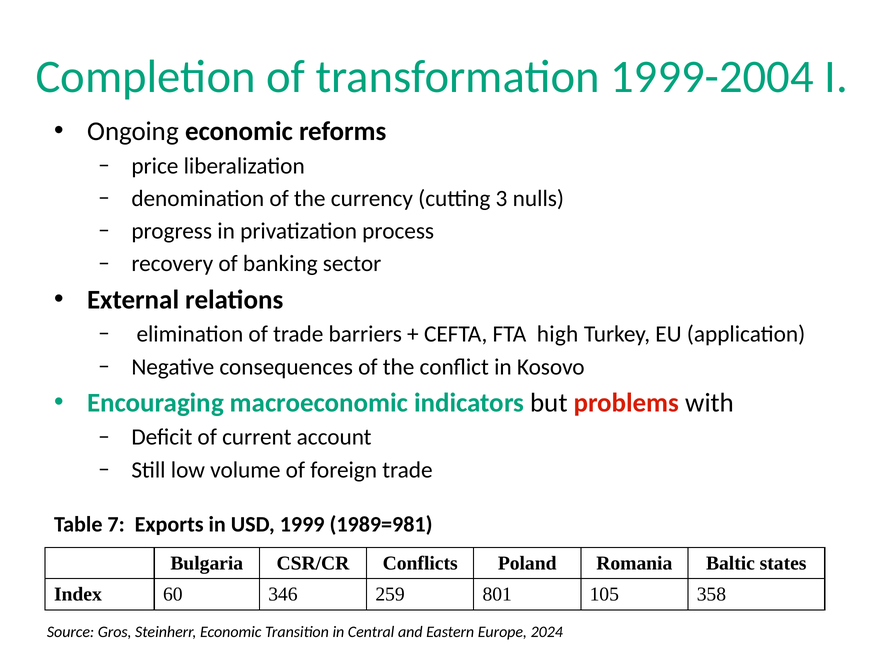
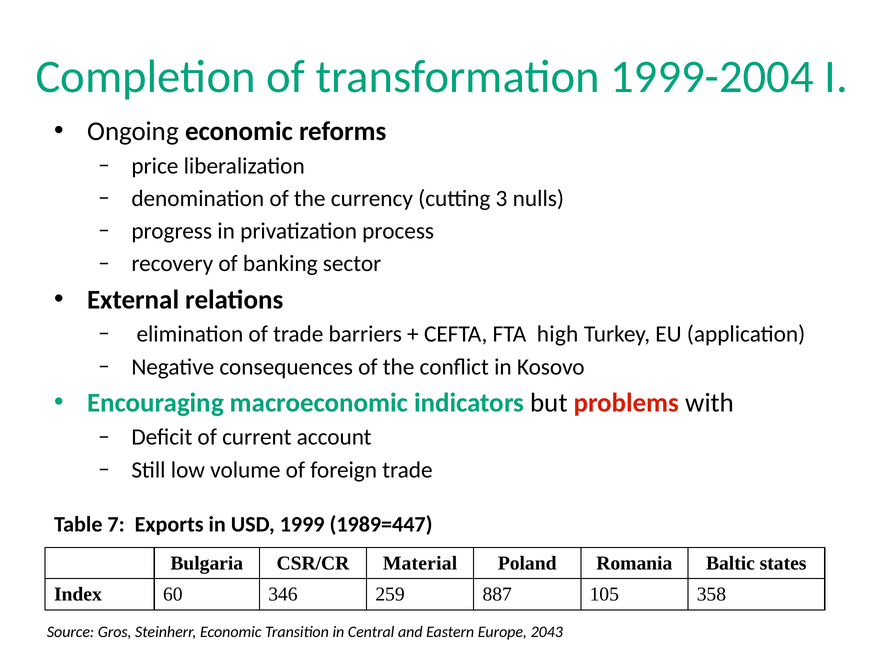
1989=981: 1989=981 -> 1989=447 (381, 524)
Conflicts: Conflicts -> Material (420, 563)
801: 801 -> 887 (497, 594)
2024: 2024 -> 2043 (547, 632)
